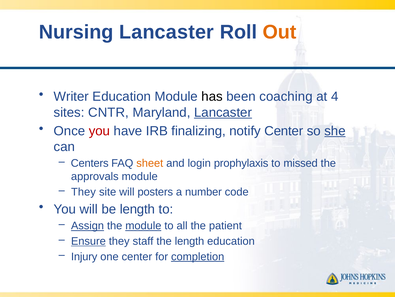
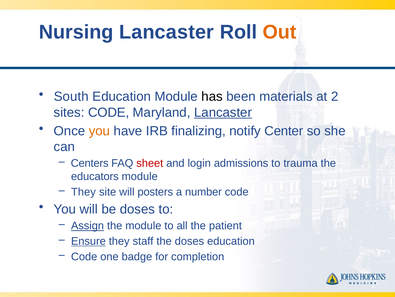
Writer: Writer -> South (71, 96)
coaching: coaching -> materials (286, 96)
4: 4 -> 2 (335, 96)
sites CNTR: CNTR -> CODE (109, 112)
you colour: red -> orange (99, 131)
she underline: present -> none (335, 131)
sheet colour: orange -> red (150, 163)
prophylaxis: prophylaxis -> admissions (241, 163)
missed: missed -> trauma (301, 163)
approvals: approvals -> educators (95, 176)
be length: length -> doses (137, 209)
module underline: present -> none (143, 225)
the length: length -> doses (189, 241)
Injury: Injury -> Code (84, 256)
one center: center -> badge (137, 256)
completion underline: present -> none (198, 256)
